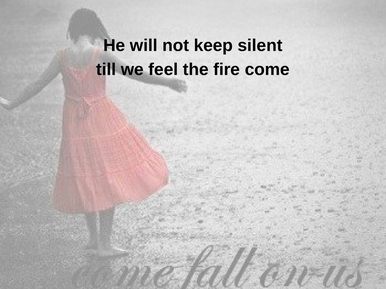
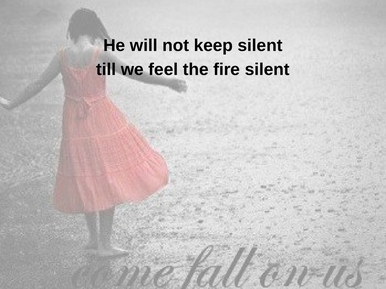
fire come: come -> silent (267, 70)
